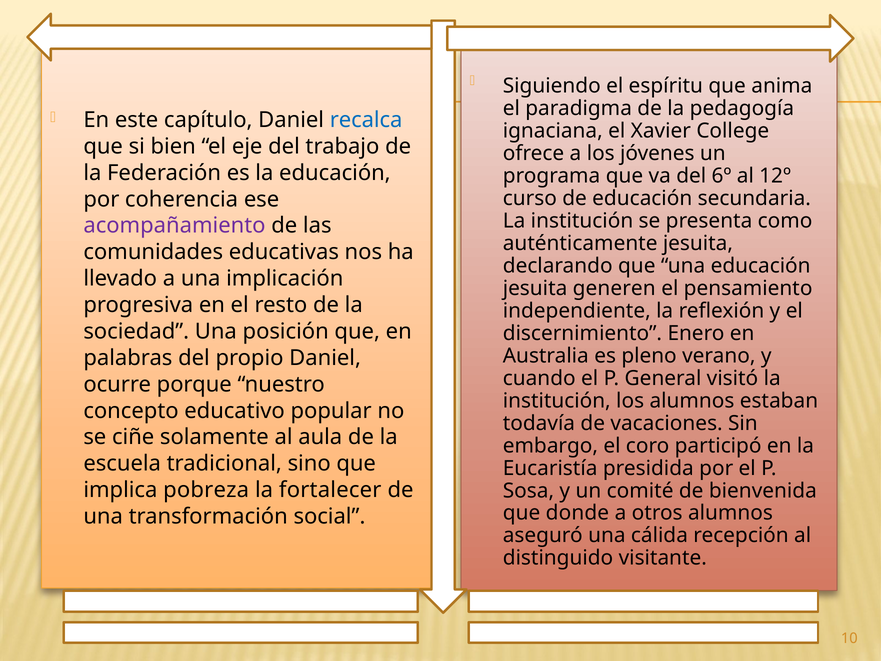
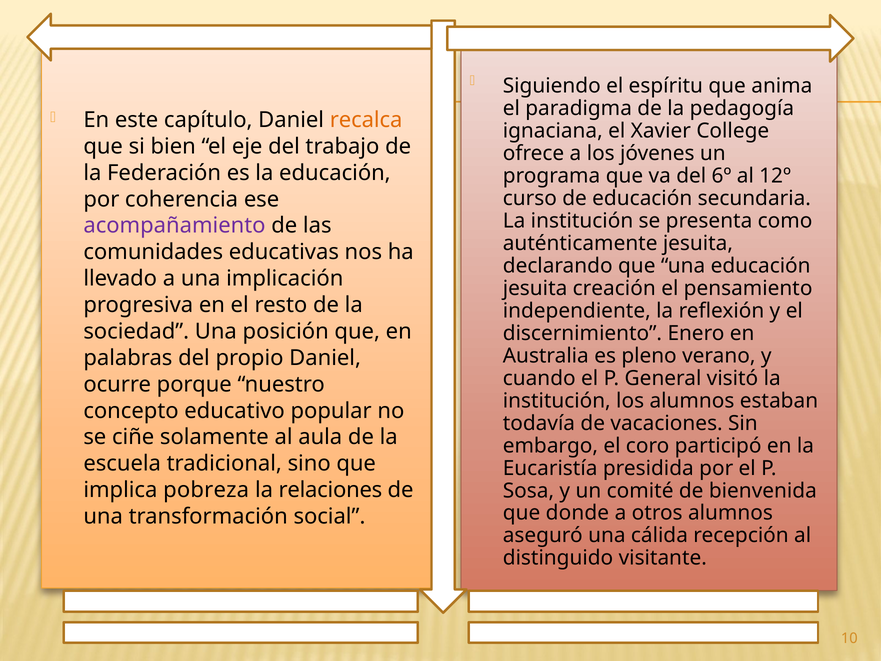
recalca colour: blue -> orange (366, 120)
generen: generen -> creación (614, 288)
fortalecer: fortalecer -> relaciones (330, 490)
